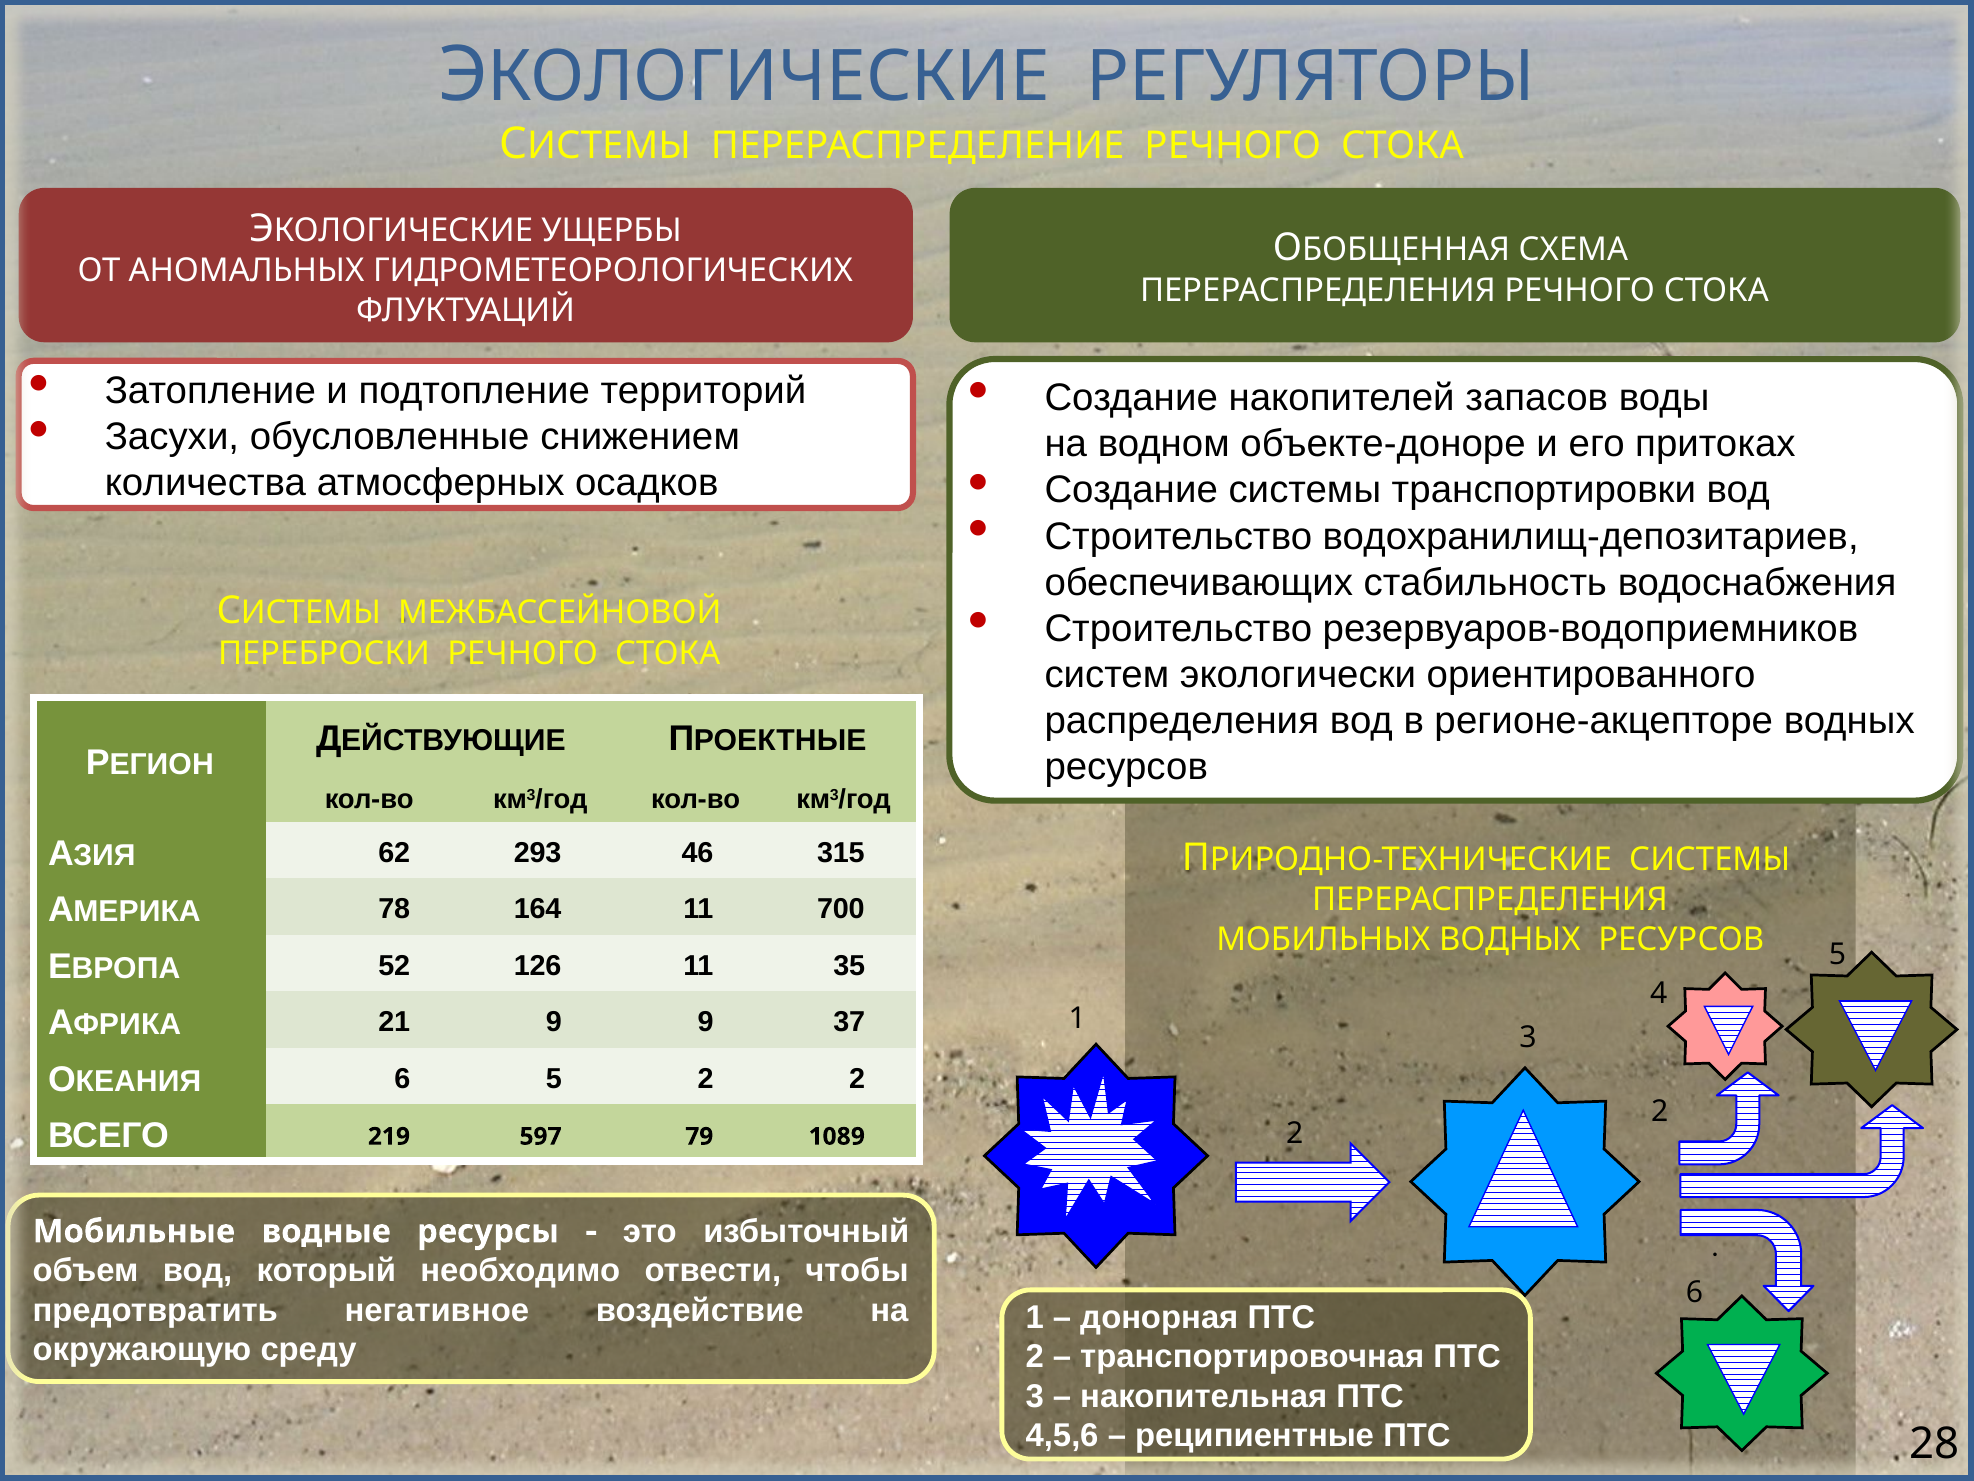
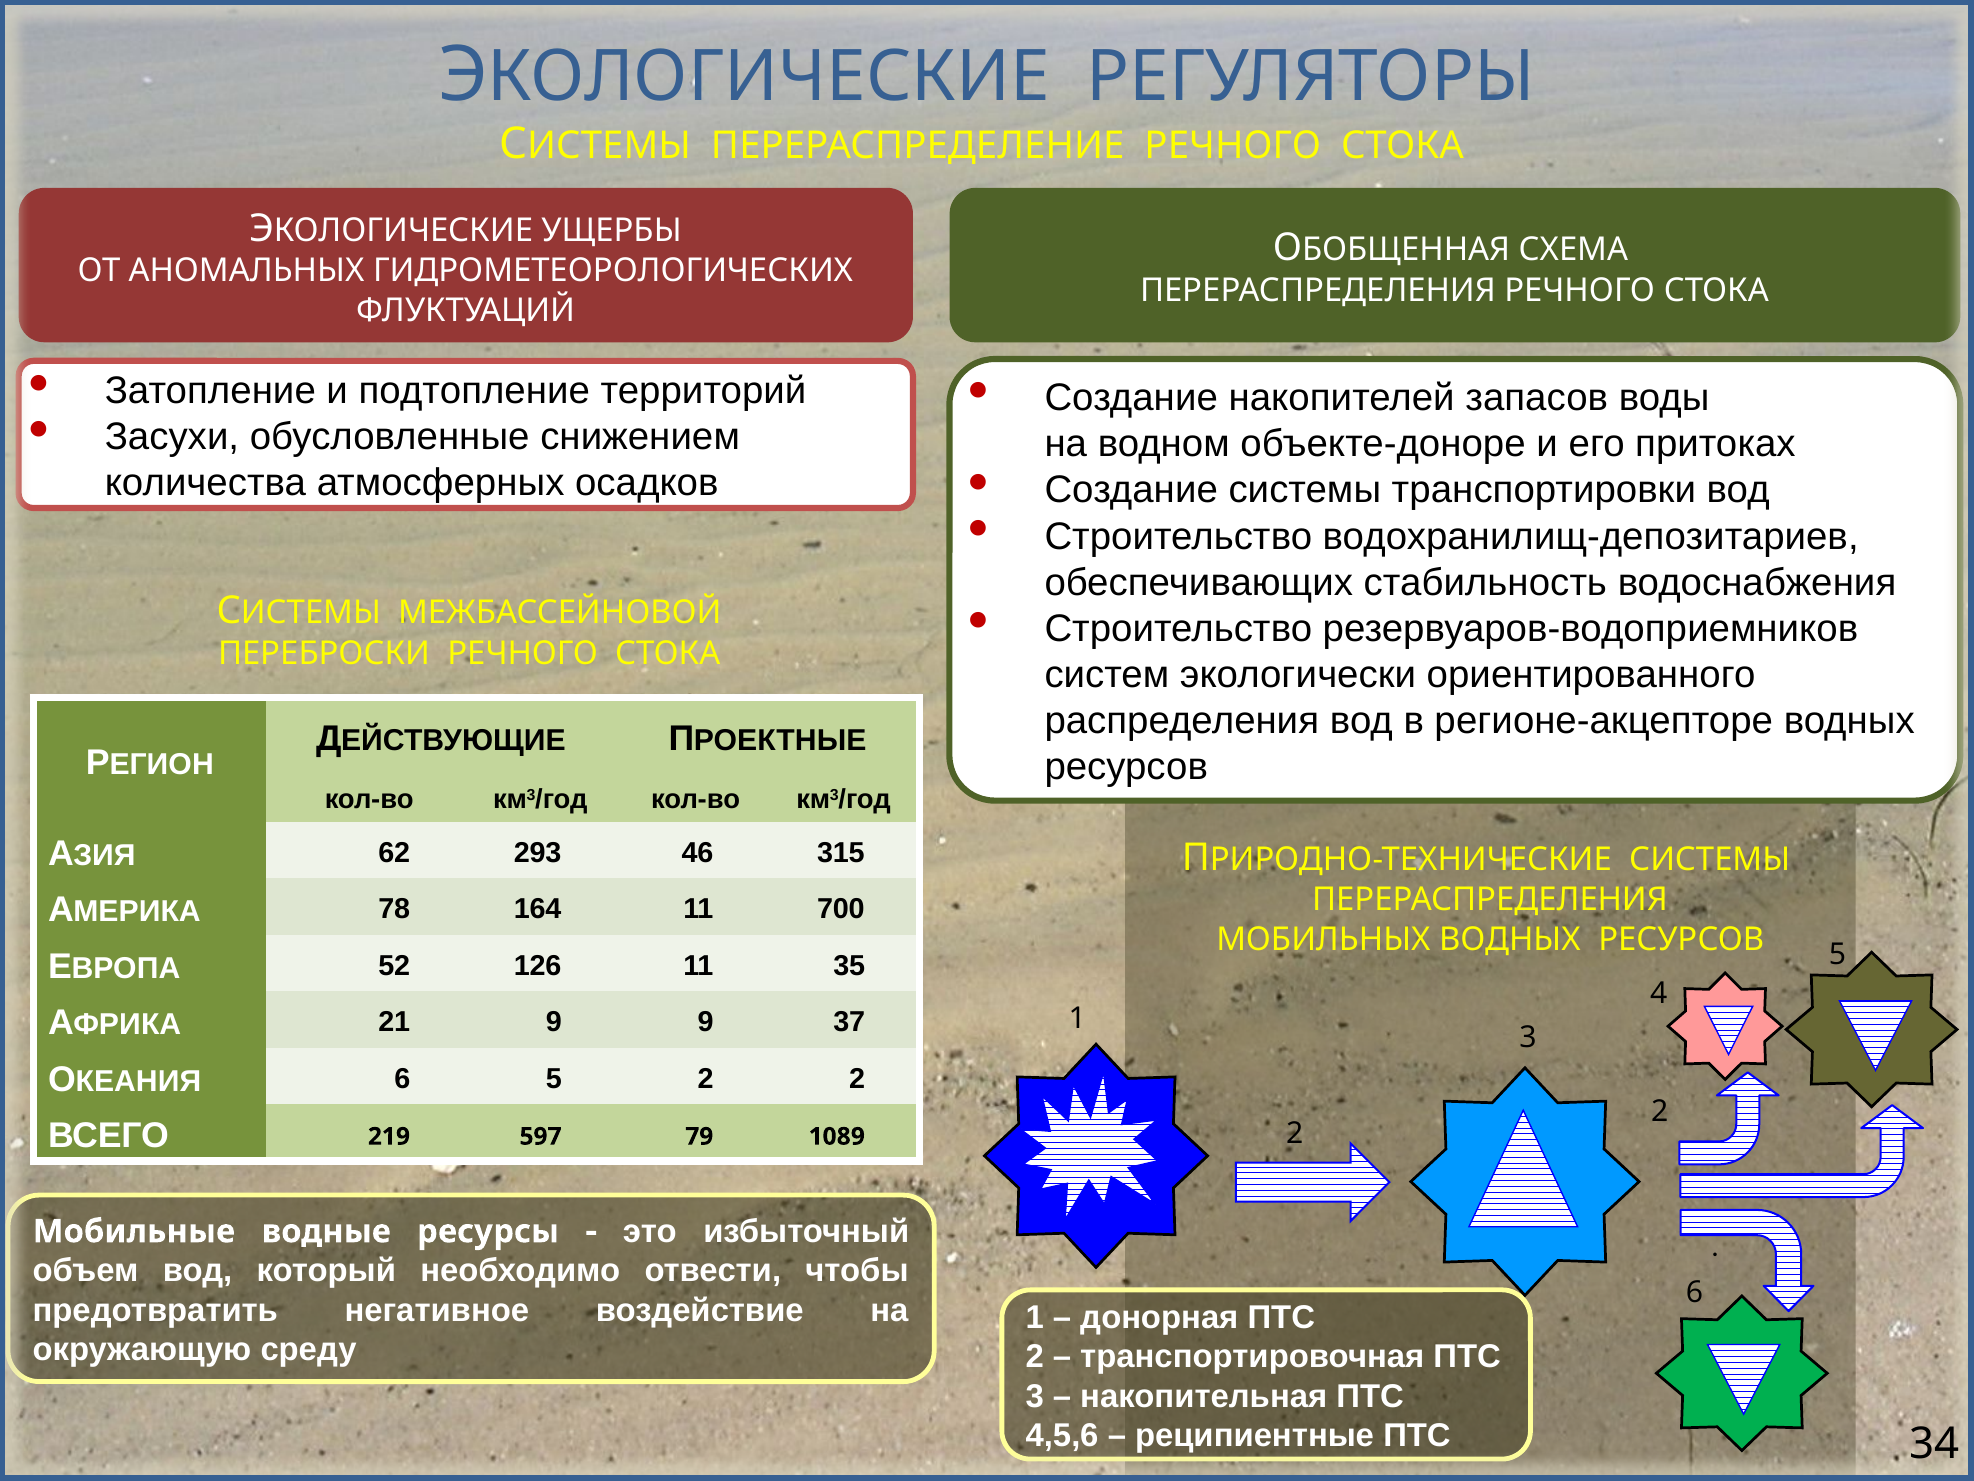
28: 28 -> 34 (1935, 1443)
